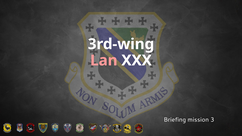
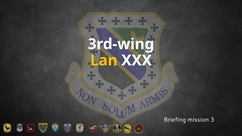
Lan colour: pink -> yellow (104, 60)
